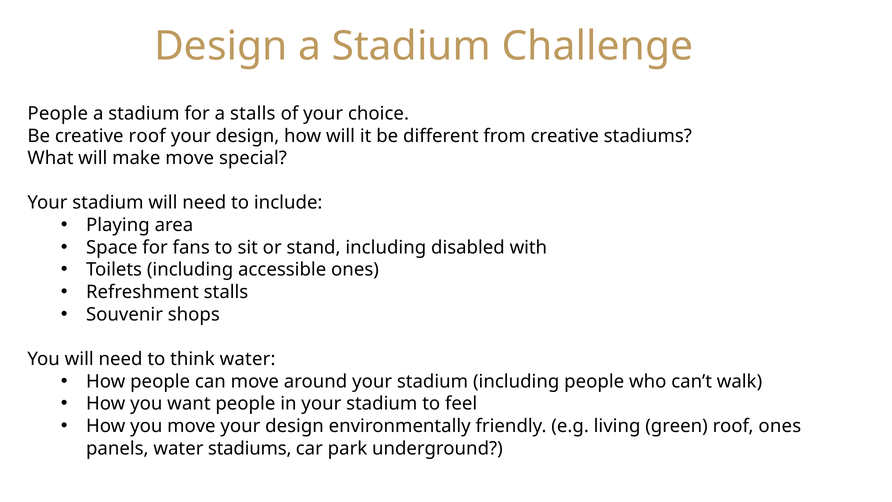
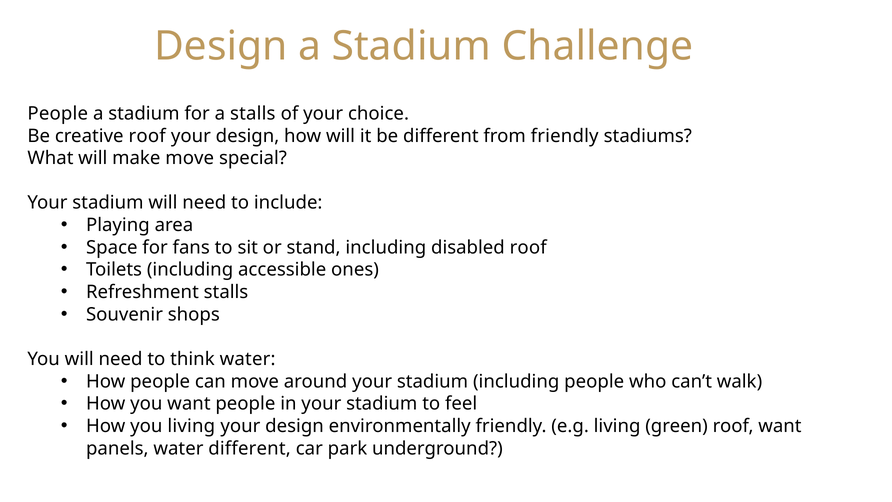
from creative: creative -> friendly (565, 136)
disabled with: with -> roof (528, 247)
you move: move -> living (191, 426)
roof ones: ones -> want (780, 426)
water stadiums: stadiums -> different (250, 448)
